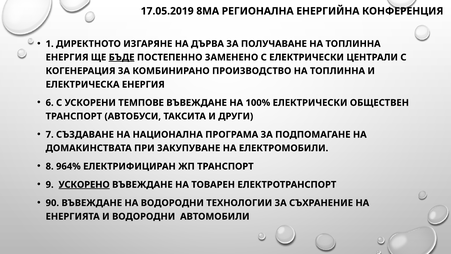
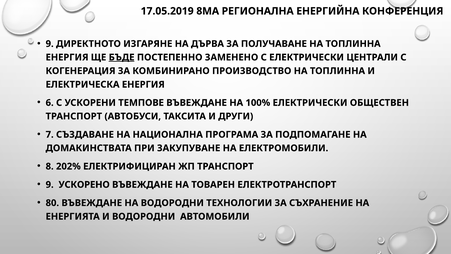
1: 1 -> 9 (50, 44)
964%: 964% -> 202% (68, 166)
УСКОРЕНО underline: present -> none (84, 184)
90: 90 -> 80 (52, 203)
